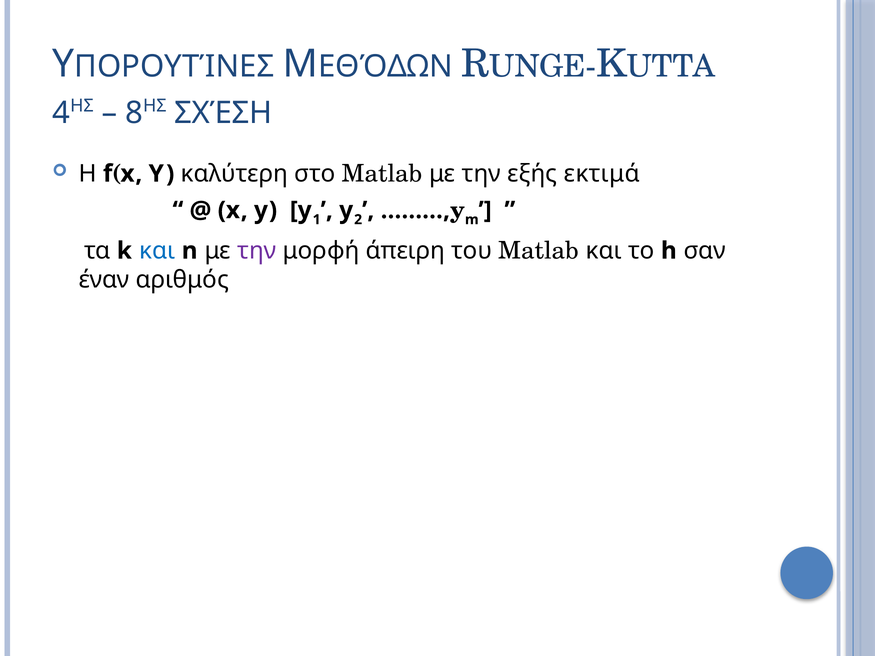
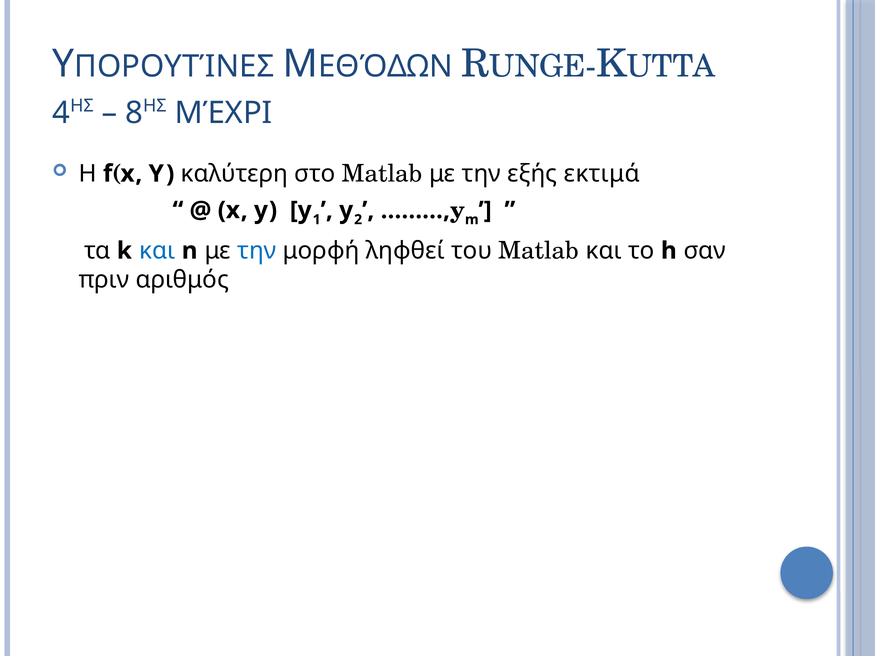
ΣΧΈΣΗ: ΣΧΈΣΗ -> ΜΈΧΡΙ (223, 113)
την colour: purple -> blue (257, 251)
άπειρη: άπειρη -> ληφθεί (405, 251)
έναν: έναν -> πριν (104, 280)
